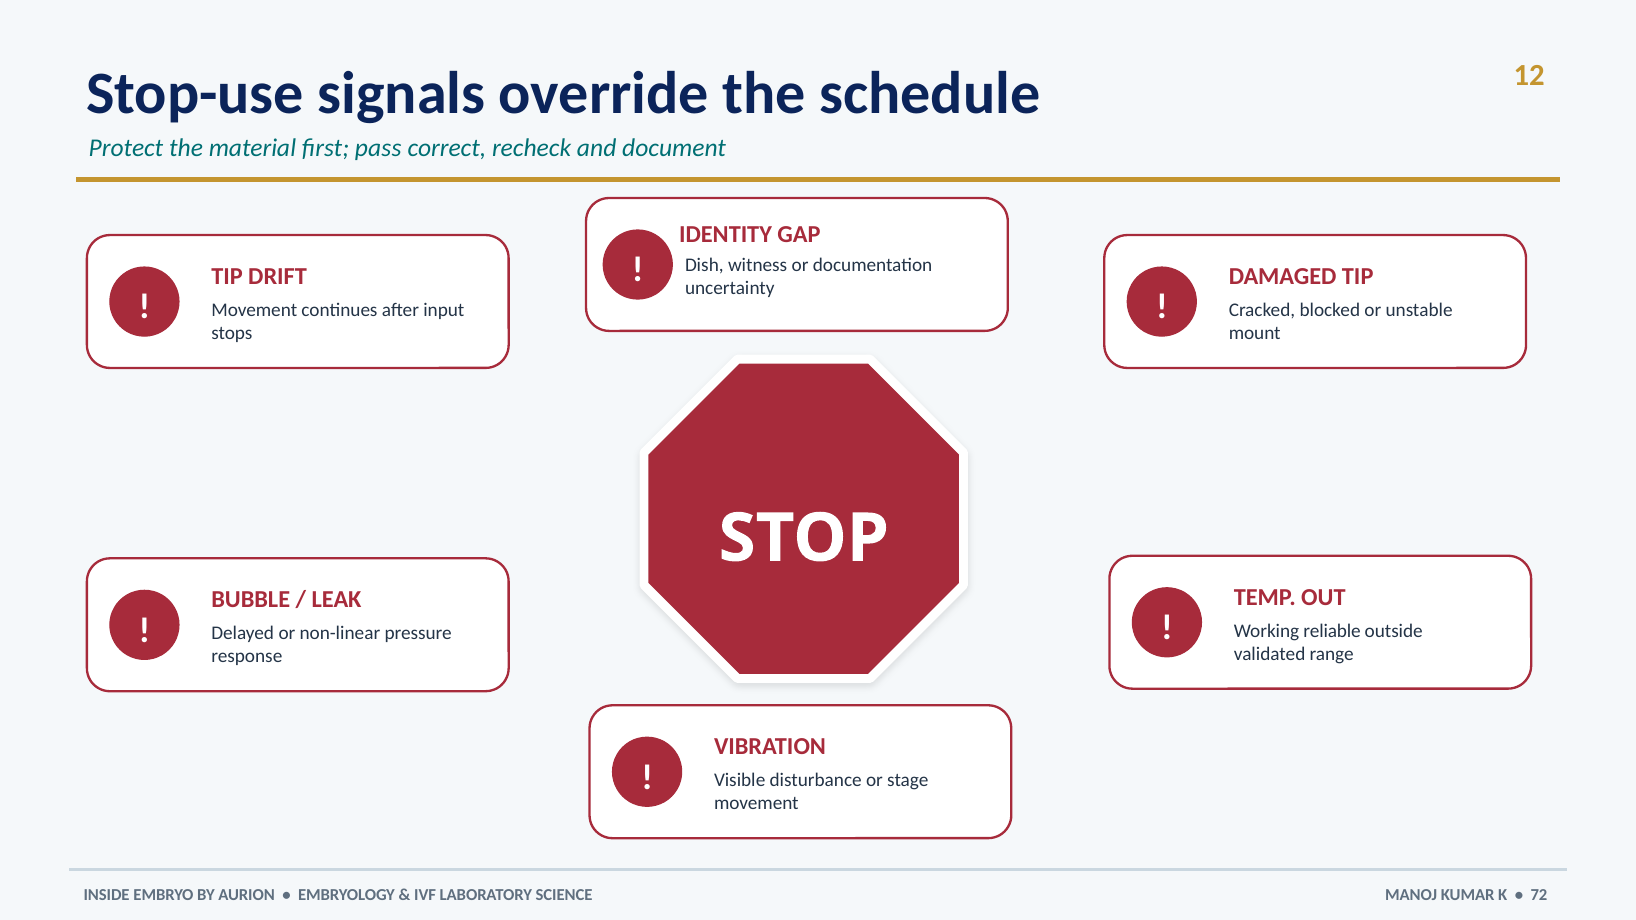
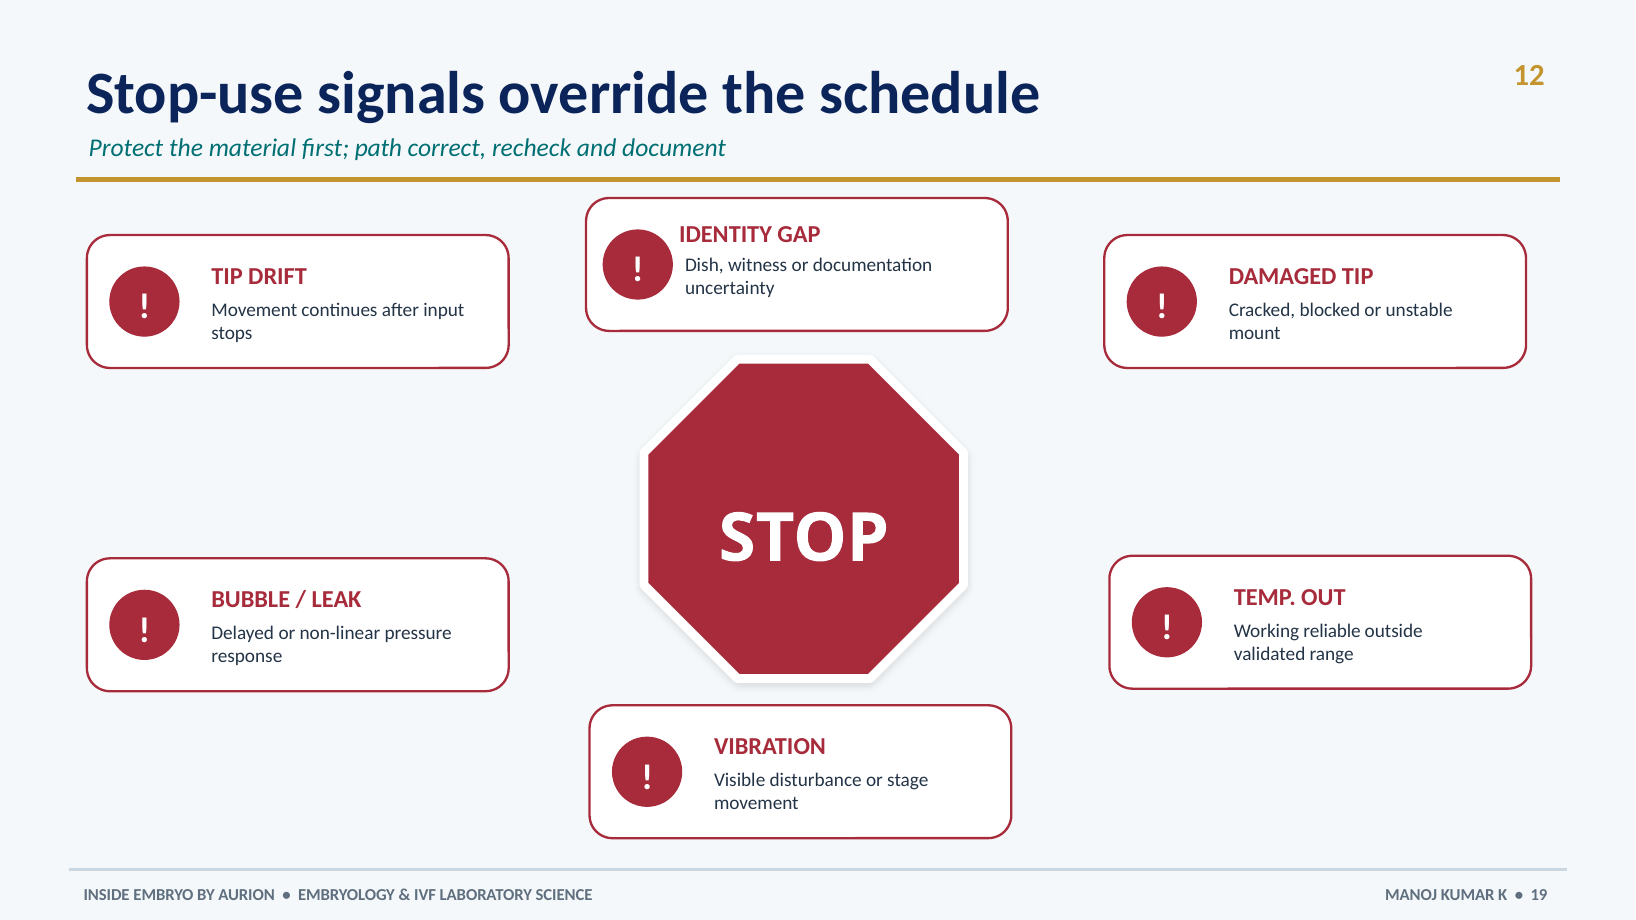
pass: pass -> path (378, 148)
72: 72 -> 19 (1539, 895)
